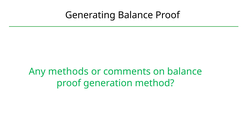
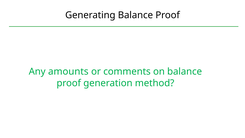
methods: methods -> amounts (68, 72)
